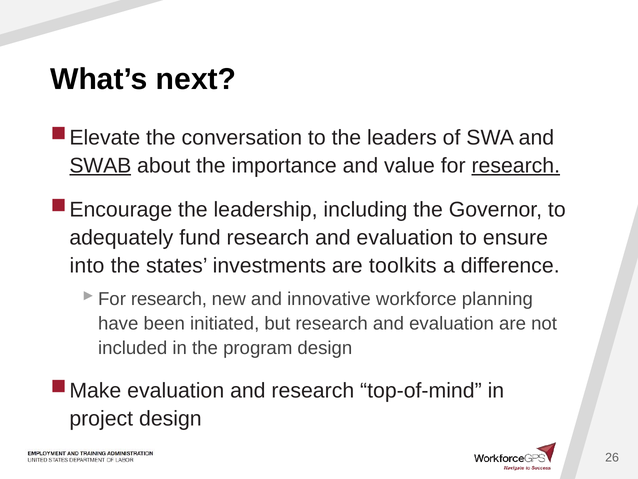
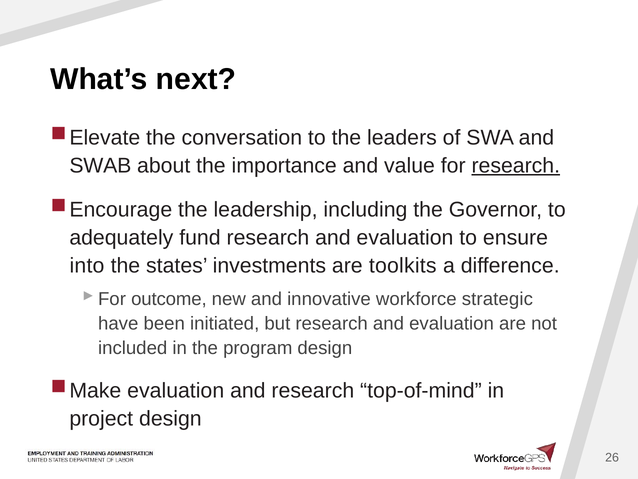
SWAB underline: present -> none (100, 166)
research: research -> outcome (169, 299)
planning: planning -> strategic (497, 299)
